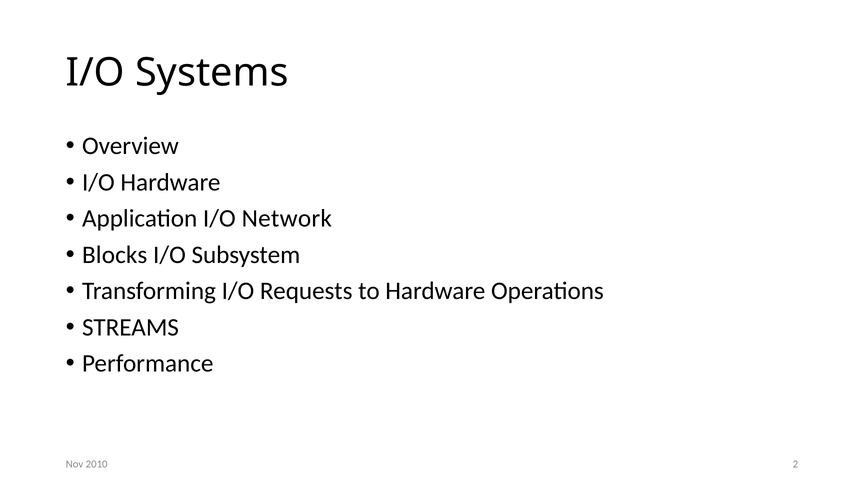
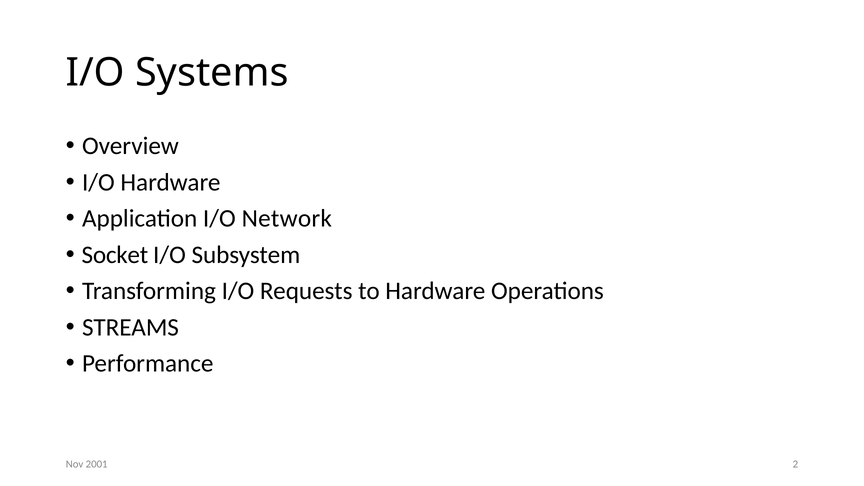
Blocks: Blocks -> Socket (115, 255)
2010: 2010 -> 2001 (97, 464)
